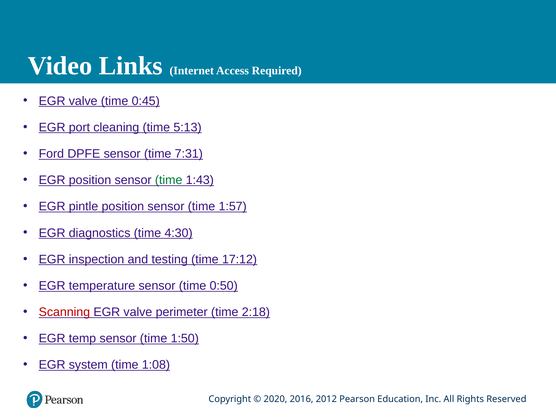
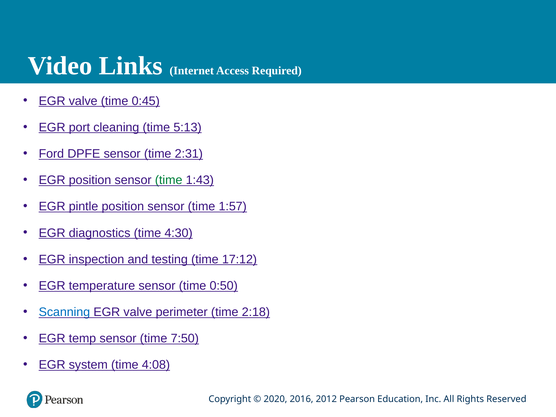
7:31: 7:31 -> 2:31 (189, 154)
Scanning colour: red -> blue (64, 312)
1:50: 1:50 -> 7:50 (185, 339)
1:08: 1:08 -> 4:08 (156, 365)
